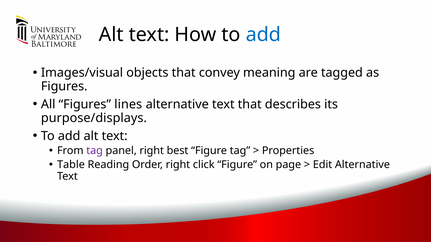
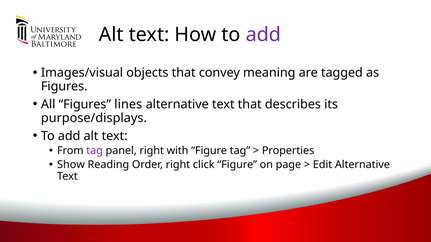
add colour: blue -> purple (263, 35)
best: best -> with (178, 151)
Table: Table -> Show (71, 165)
